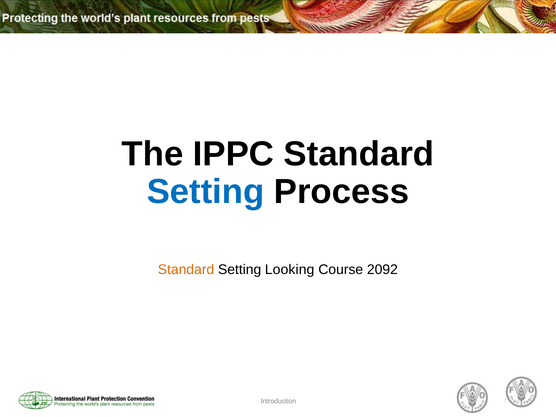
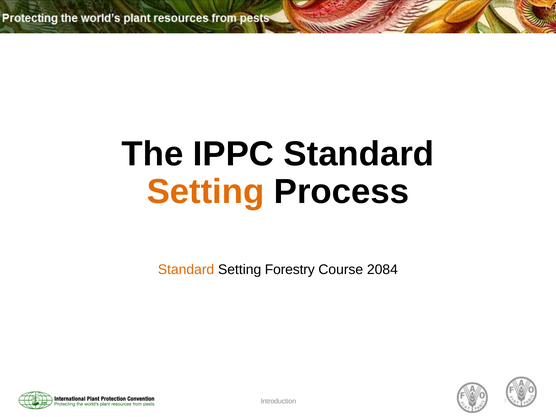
Setting colour: blue -> orange (206, 192)
Looking: Looking -> Forestry (290, 270)
2092: 2092 -> 2084 (382, 270)
